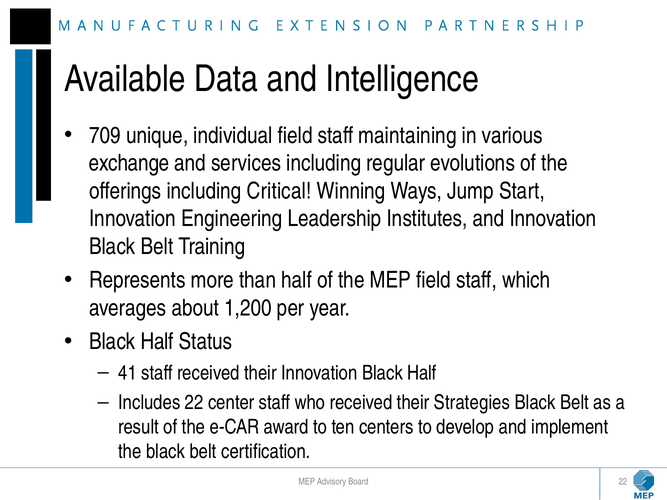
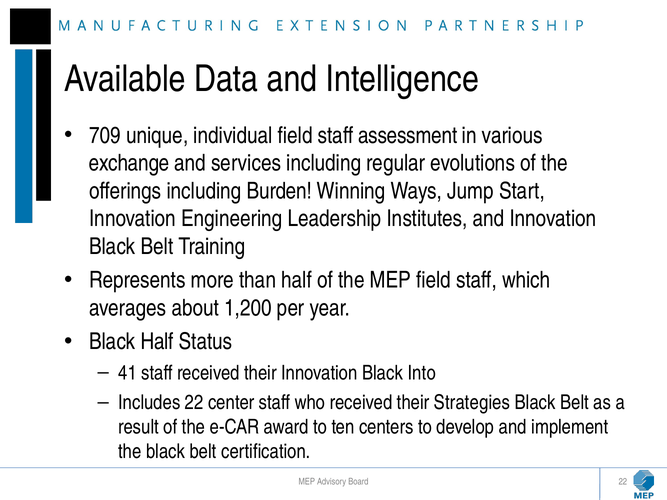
maintaining: maintaining -> assessment (408, 136)
Critical: Critical -> Burden (279, 191)
Innovation Black Half: Half -> Into (422, 373)
